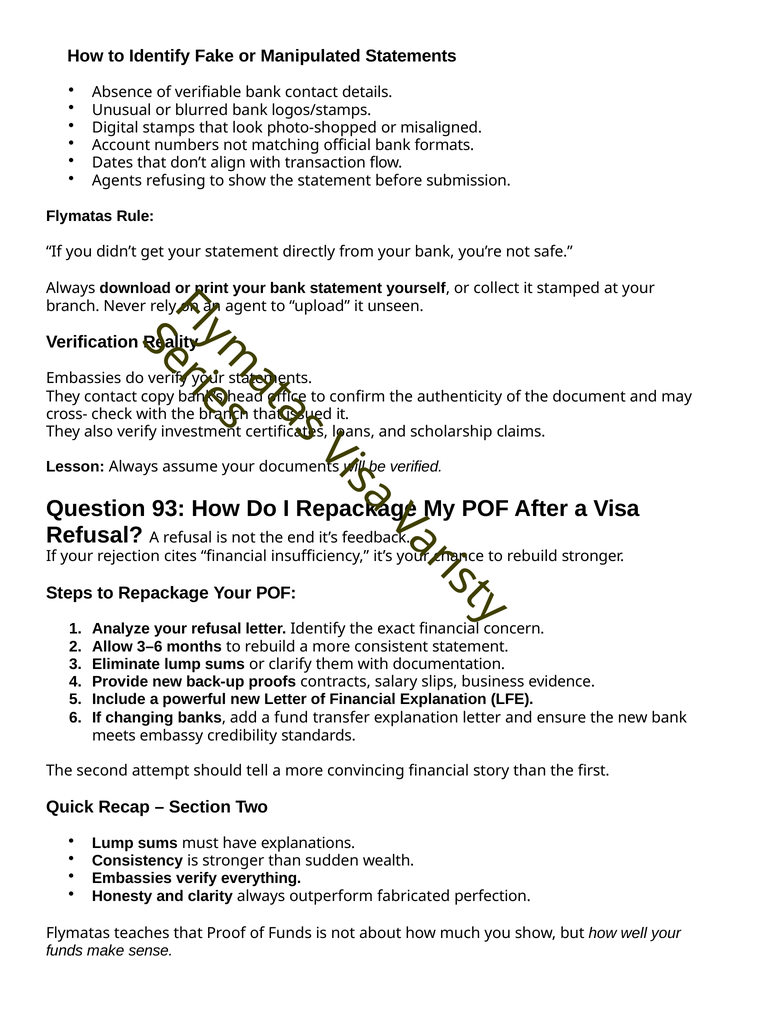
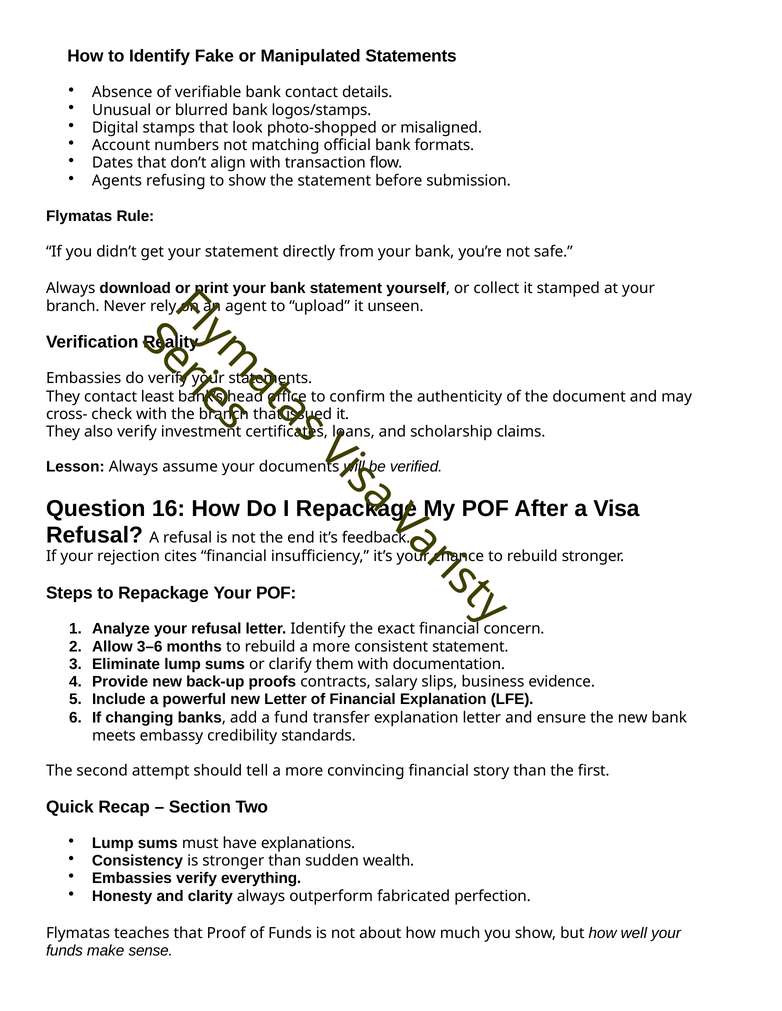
copy: copy -> least (158, 397)
93: 93 -> 16 (169, 509)
